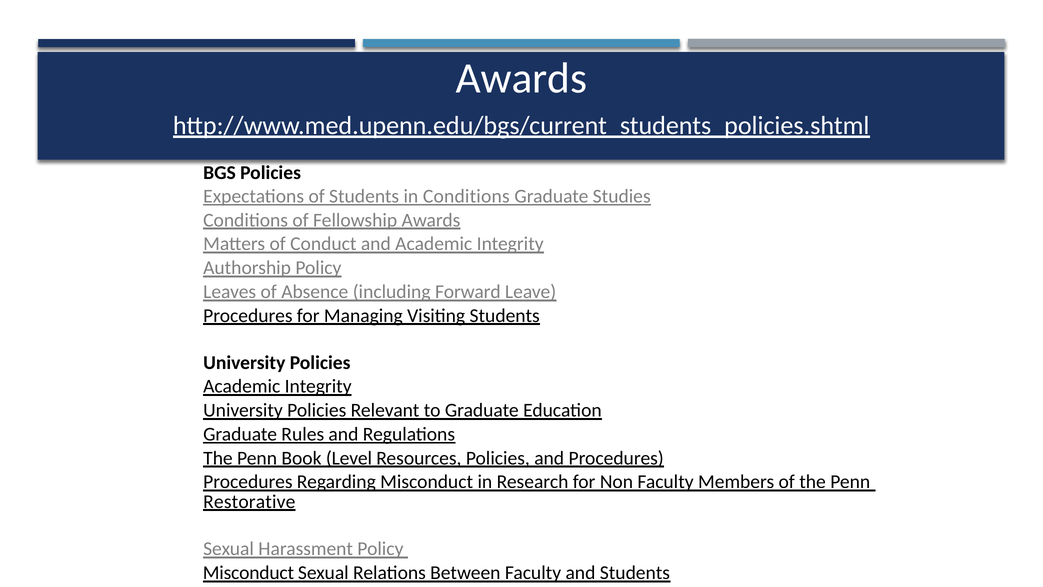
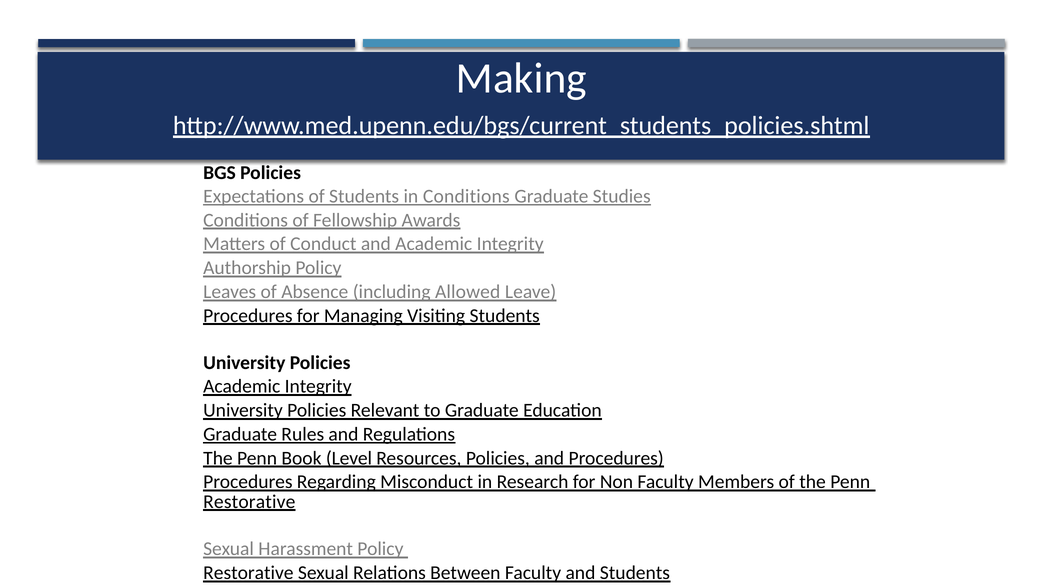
Awards: Awards -> Making (521, 79)
Forward: Forward -> Allowed (468, 292)
Misconduct: Misconduct -> Restorative (248, 572)
